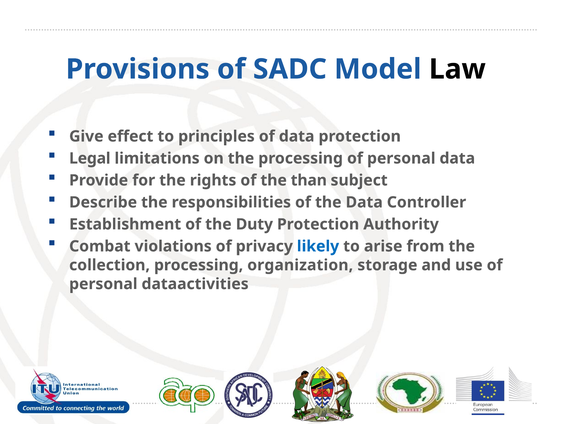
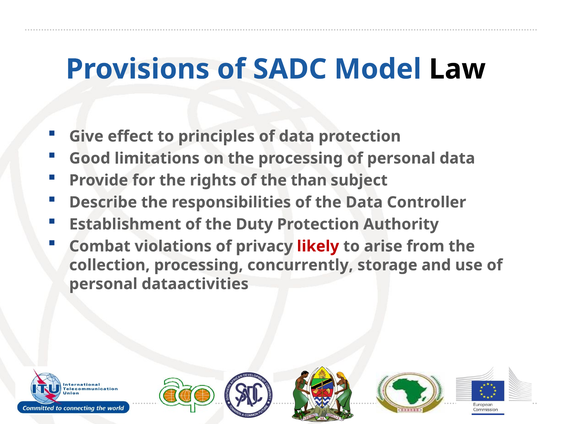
Legal: Legal -> Good (90, 158)
likely colour: blue -> red (318, 246)
organization: organization -> concurrently (300, 265)
